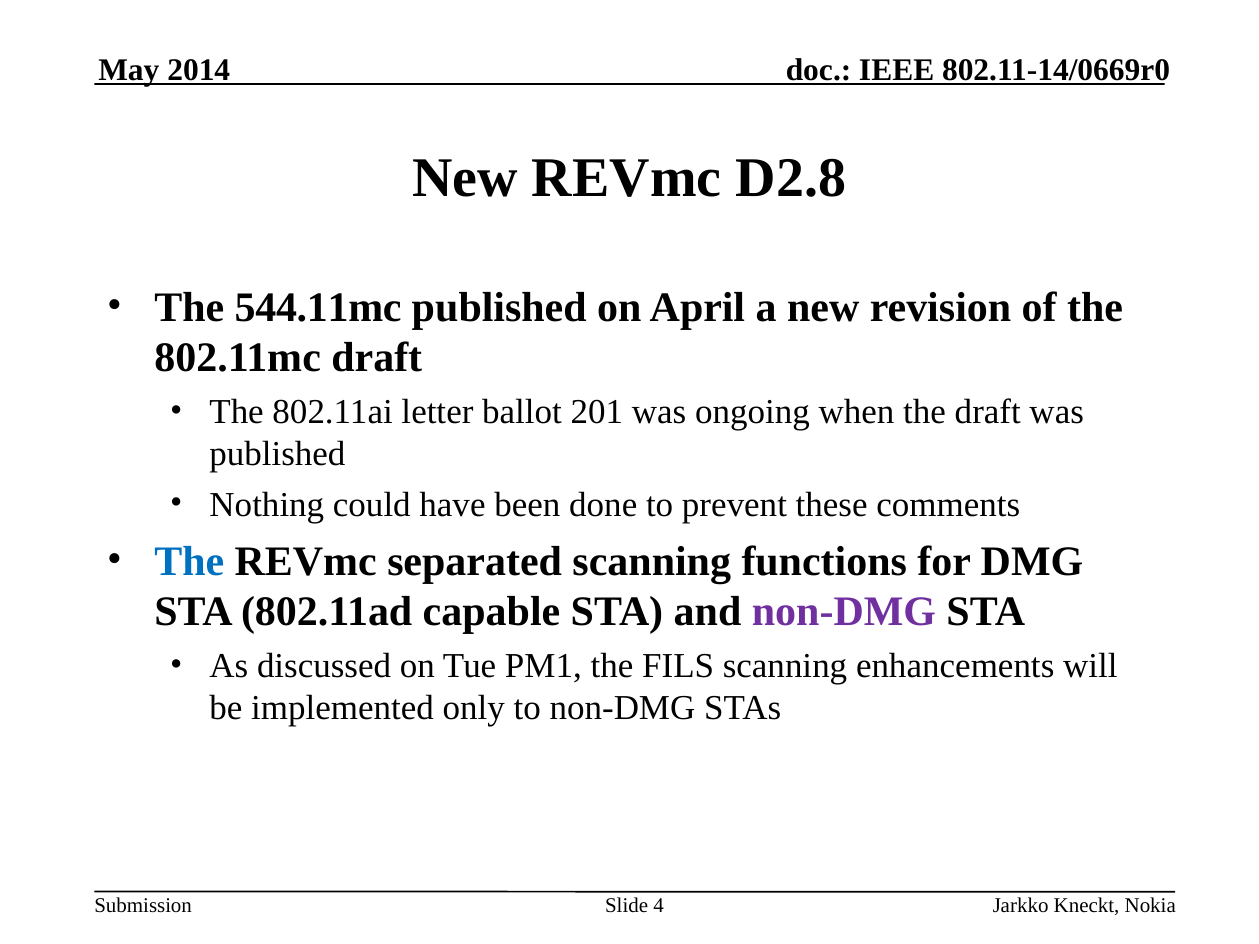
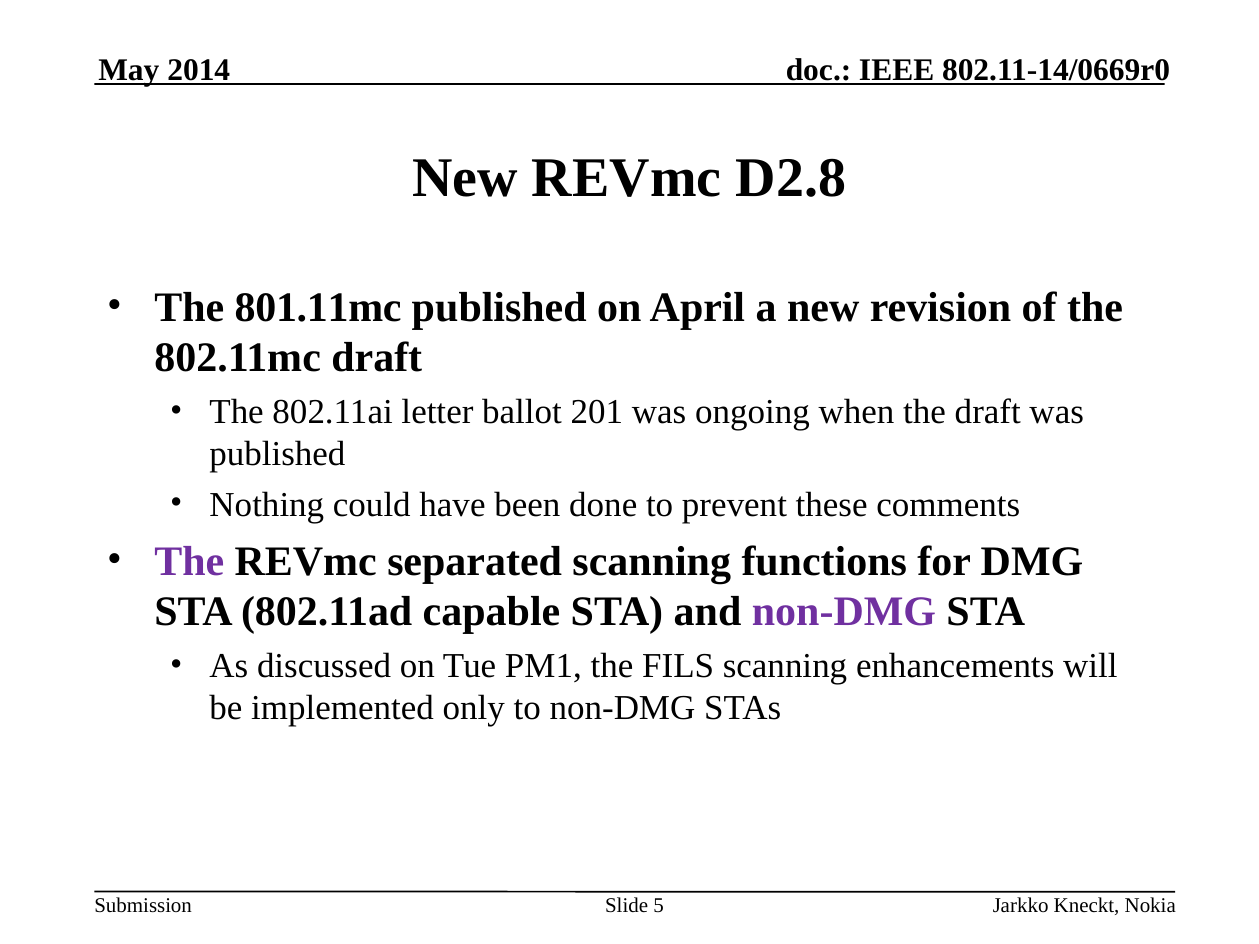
544.11mc: 544.11mc -> 801.11mc (318, 307)
The colour: blue -> purple (189, 562)
4: 4 -> 5 (659, 906)
